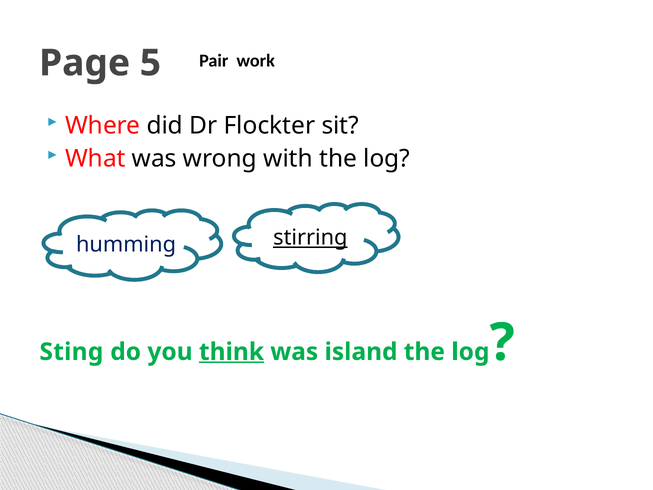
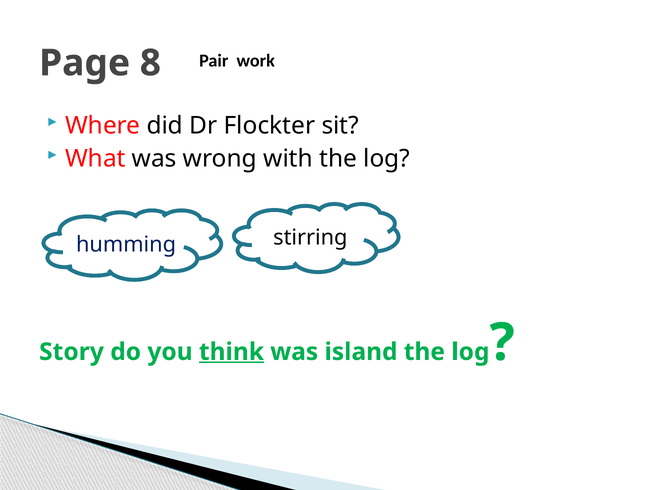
5: 5 -> 8 (150, 63)
stirring underline: present -> none (310, 238)
Sting: Sting -> Story (71, 352)
